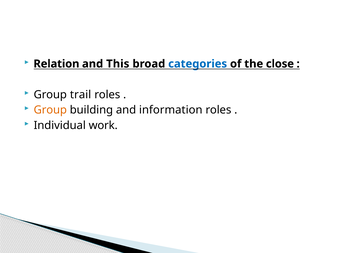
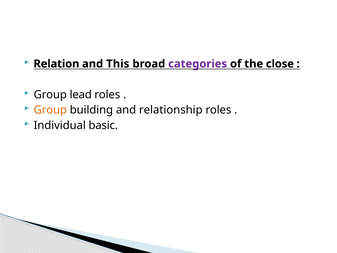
categories colour: blue -> purple (198, 64)
trail: trail -> lead (81, 94)
information: information -> relationship (171, 110)
work: work -> basic (103, 125)
